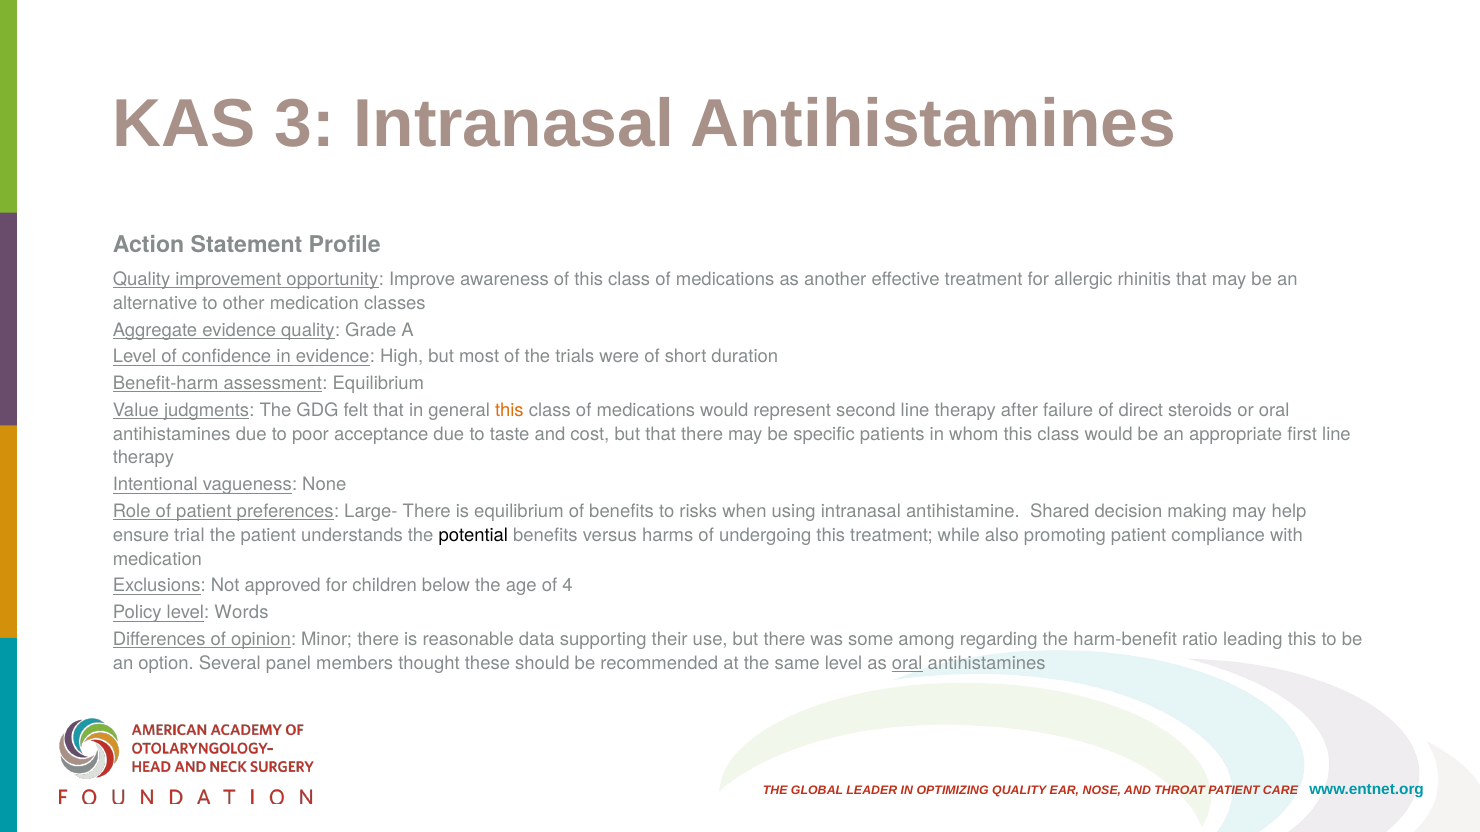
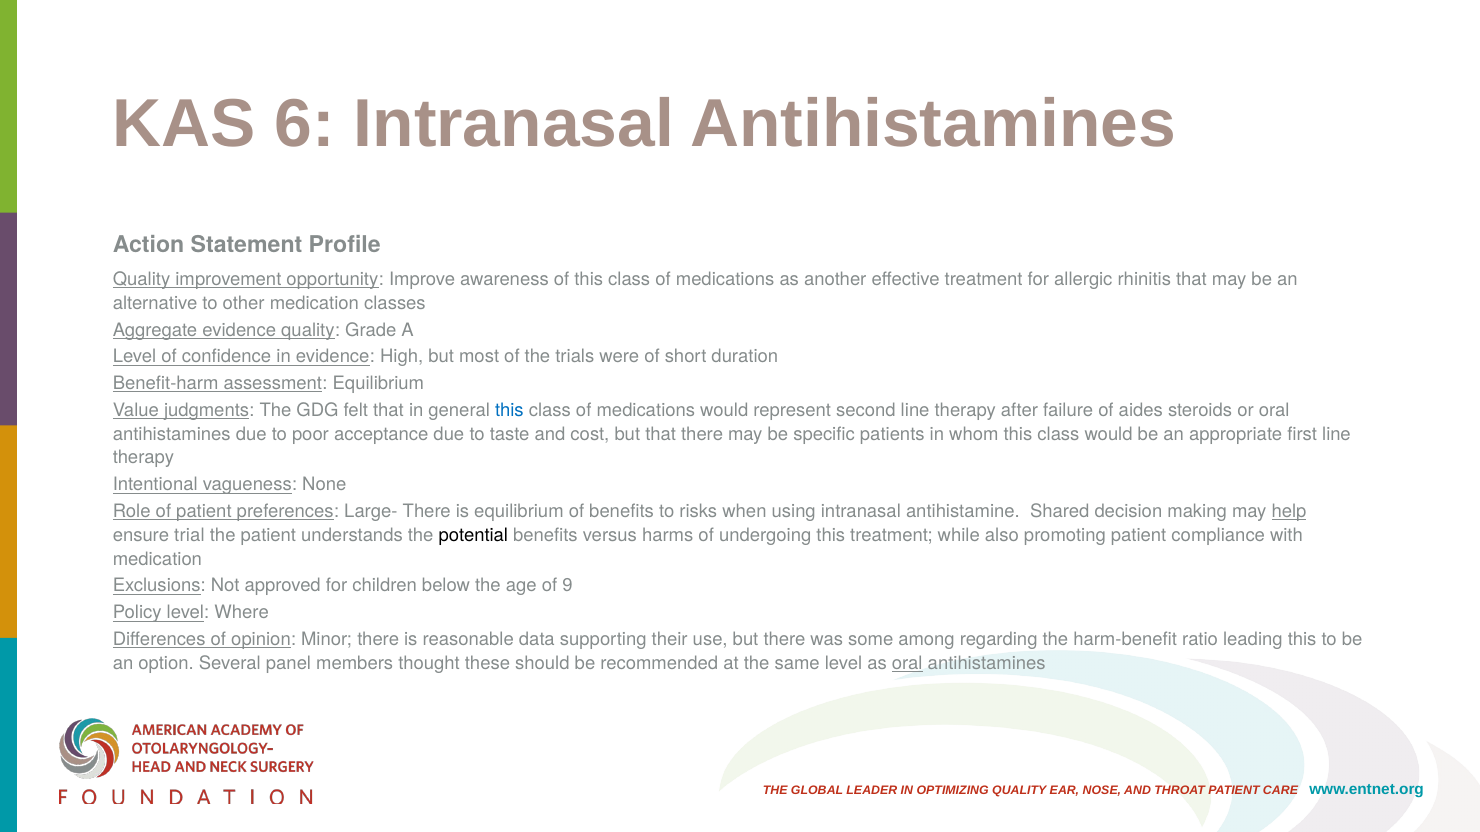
3: 3 -> 6 (305, 124)
this colour: orange -> blue (509, 410)
direct: direct -> aides (1141, 410)
help underline: none -> present (1289, 512)
4: 4 -> 9 (567, 586)
Words: Words -> Where (242, 613)
